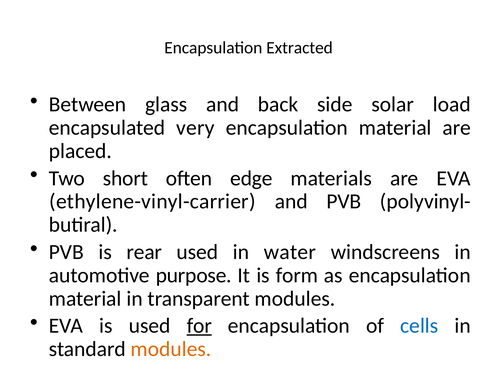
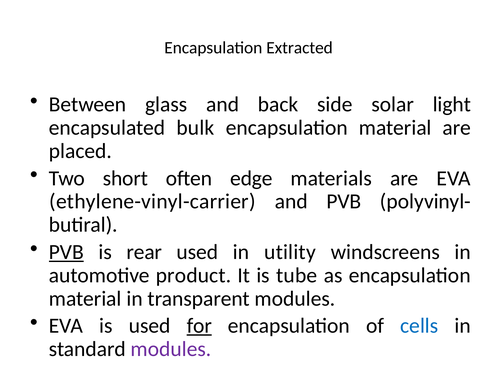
load: load -> light (452, 105)
very: very -> bulk (195, 128)
PVB underline: none -> present (66, 253)
water: water -> utility (290, 253)
purpose: purpose -> product (194, 276)
form: form -> tube (297, 276)
modules colour: orange -> purple (171, 350)
